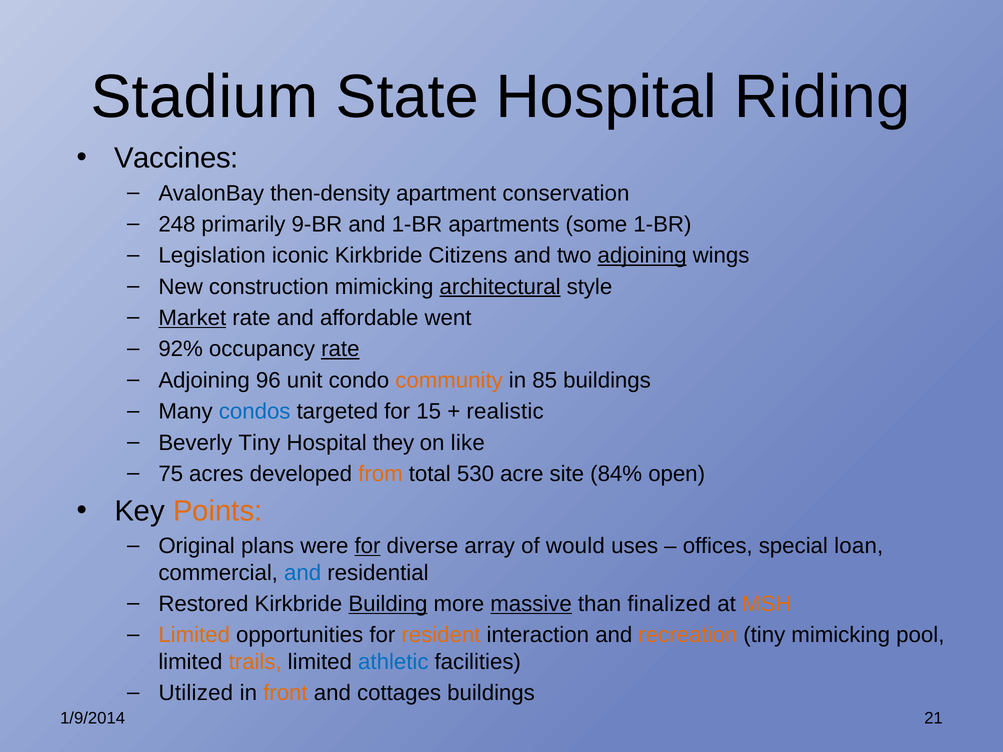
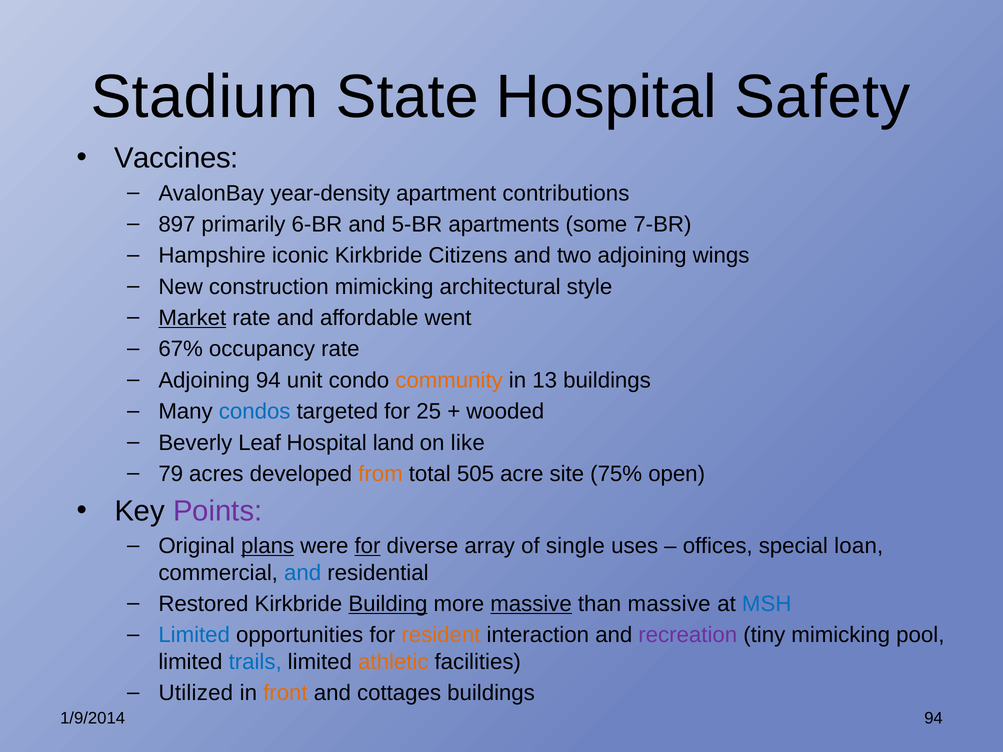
Riding: Riding -> Safety (822, 97)
then-density: then-density -> year-density (330, 193)
conservation: conservation -> contributions (566, 193)
248: 248 -> 897 (177, 224)
9-BR: 9-BR -> 6-BR (317, 224)
and 1-BR: 1-BR -> 5-BR (417, 224)
some 1-BR: 1-BR -> 7-BR (662, 224)
Legislation: Legislation -> Hampshire (212, 256)
adjoining underline: present -> none (642, 256)
architectural underline: present -> none (500, 287)
92%: 92% -> 67% (181, 349)
rate underline: present -> none (340, 349)
Adjoining 96: 96 -> 94 (268, 380)
85: 85 -> 13 (545, 380)
15: 15 -> 25 (429, 412)
realistic: realistic -> wooded (505, 412)
Beverly Tiny: Tiny -> Leaf (260, 443)
they: they -> land (393, 443)
75: 75 -> 79 (171, 474)
530: 530 -> 505 (476, 474)
84%: 84% -> 75% (616, 474)
Points colour: orange -> purple (218, 511)
plans underline: none -> present (268, 546)
would: would -> single (575, 546)
than finalized: finalized -> massive (669, 604)
MSH colour: orange -> blue (767, 604)
Limited colour: orange -> blue (194, 635)
recreation colour: orange -> purple (688, 635)
trails colour: orange -> blue (255, 662)
athletic colour: blue -> orange (393, 662)
1/9/2014 21: 21 -> 94 (934, 718)
